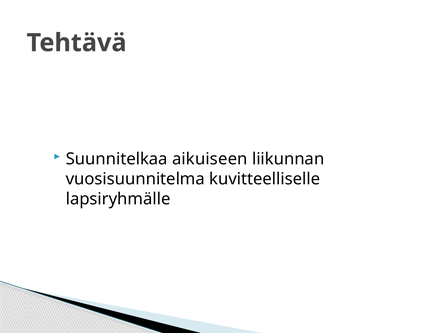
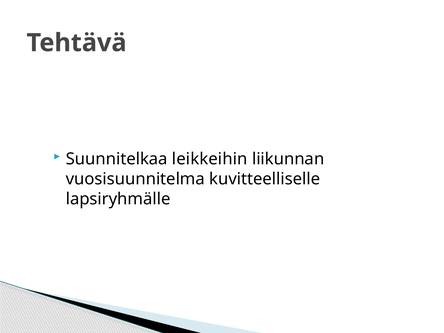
aikuiseen: aikuiseen -> leikkeihin (210, 159)
